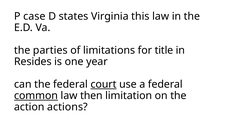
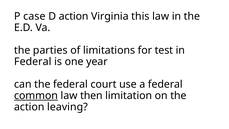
D states: states -> action (74, 16)
title: title -> test (164, 50)
Resides: Resides -> Federal (33, 62)
court underline: present -> none (104, 84)
actions: actions -> leaving (67, 107)
